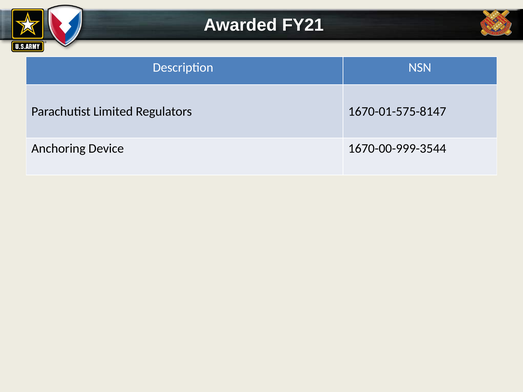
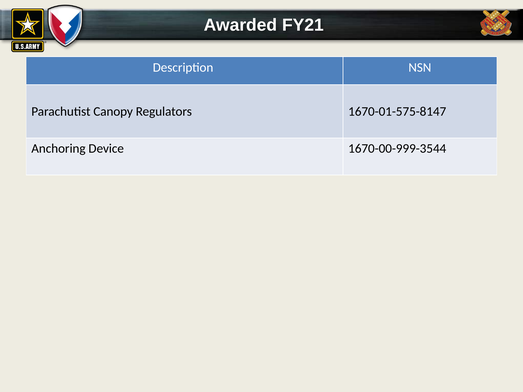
Limited: Limited -> Canopy (113, 112)
